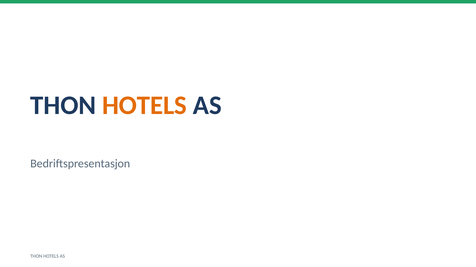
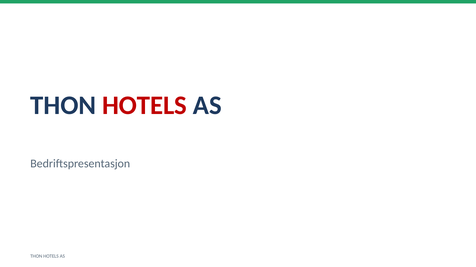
HOTELS colour: orange -> red (145, 106)
